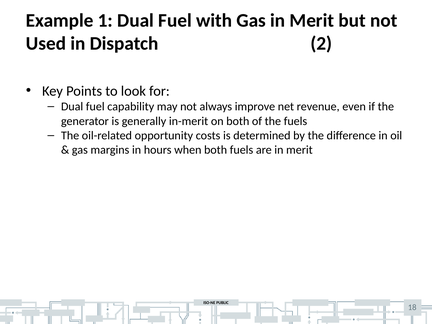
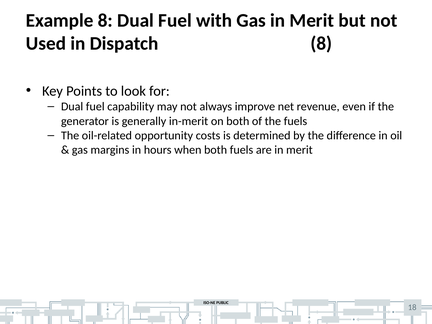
Example 1: 1 -> 8 (105, 20)
Dispatch 2: 2 -> 8 (321, 43)
